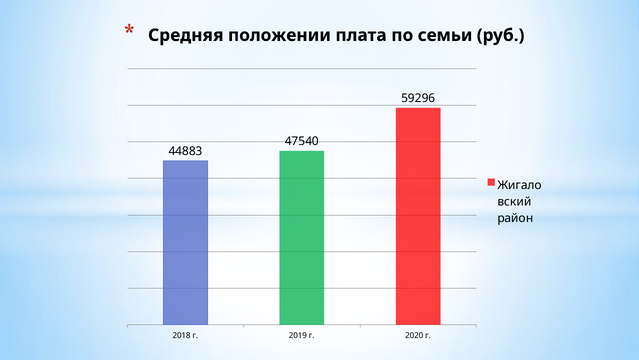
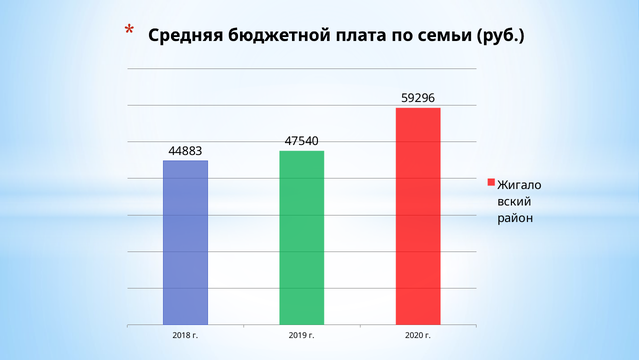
положении: положении -> бюджетной (279, 35)
